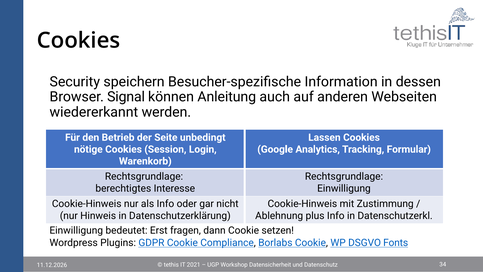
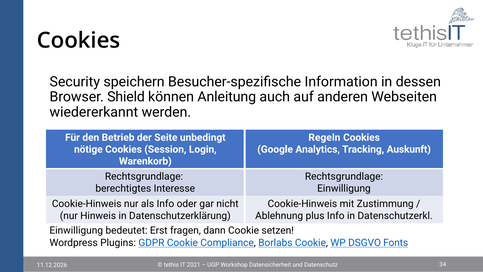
Signal: Signal -> Shield (126, 97)
Lassen: Lassen -> Regeln (324, 137)
Formular: Formular -> Auskunft (409, 149)
